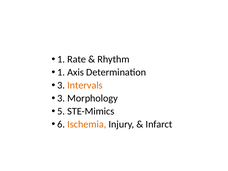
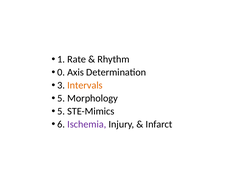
1: 1 -> 0 (61, 72)
3: 3 -> 5 (61, 98)
Ischemia colour: orange -> purple (87, 124)
